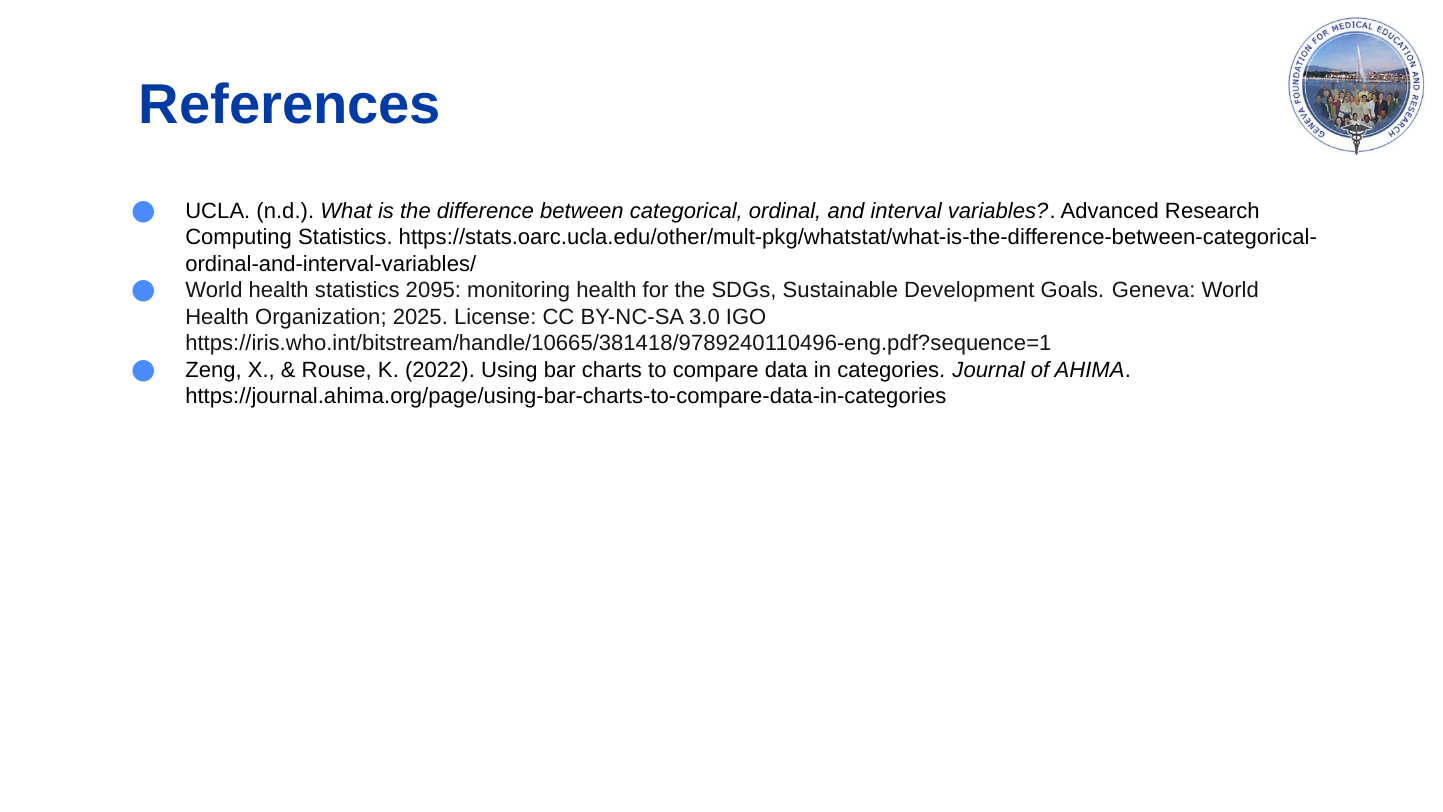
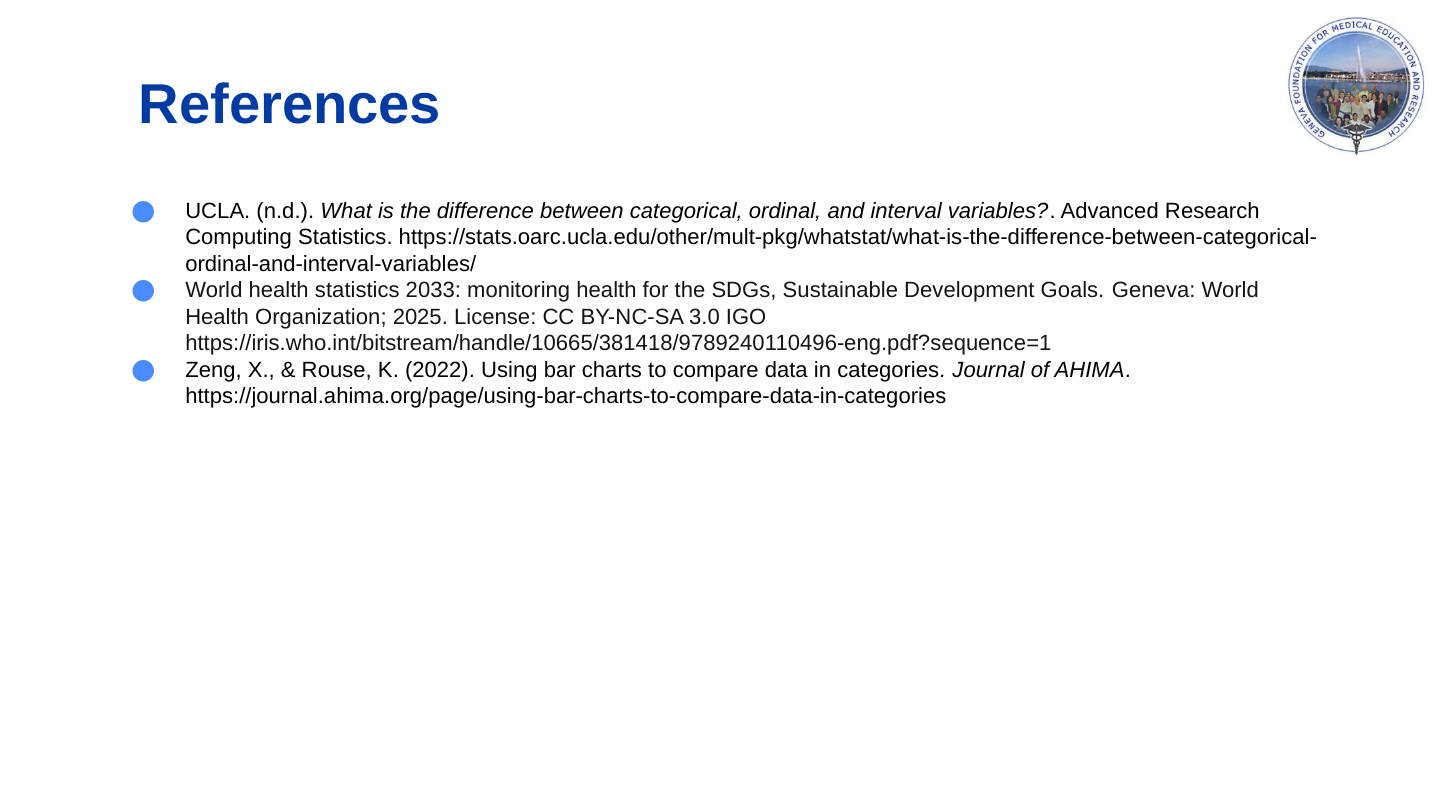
2095: 2095 -> 2033 (433, 290)
